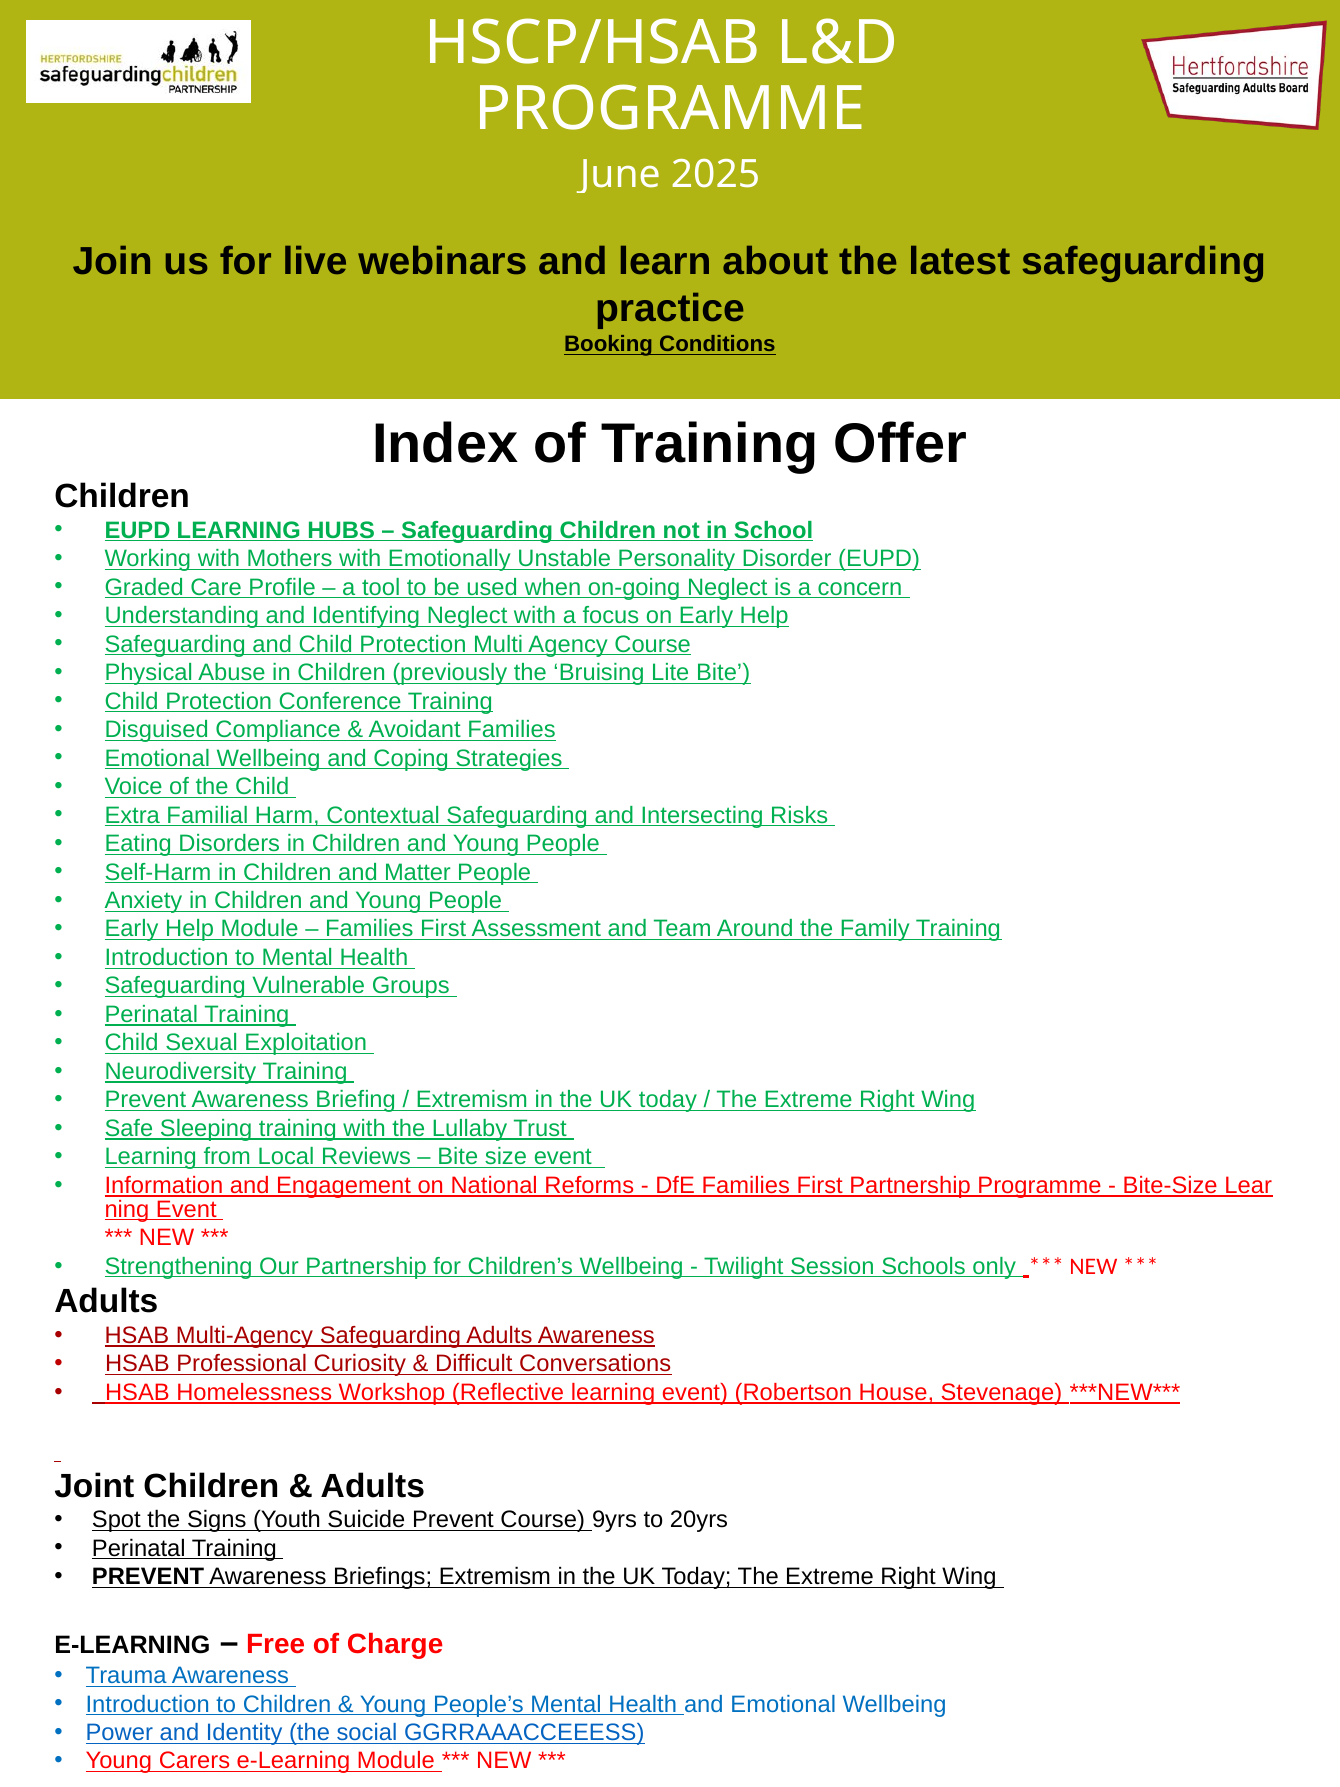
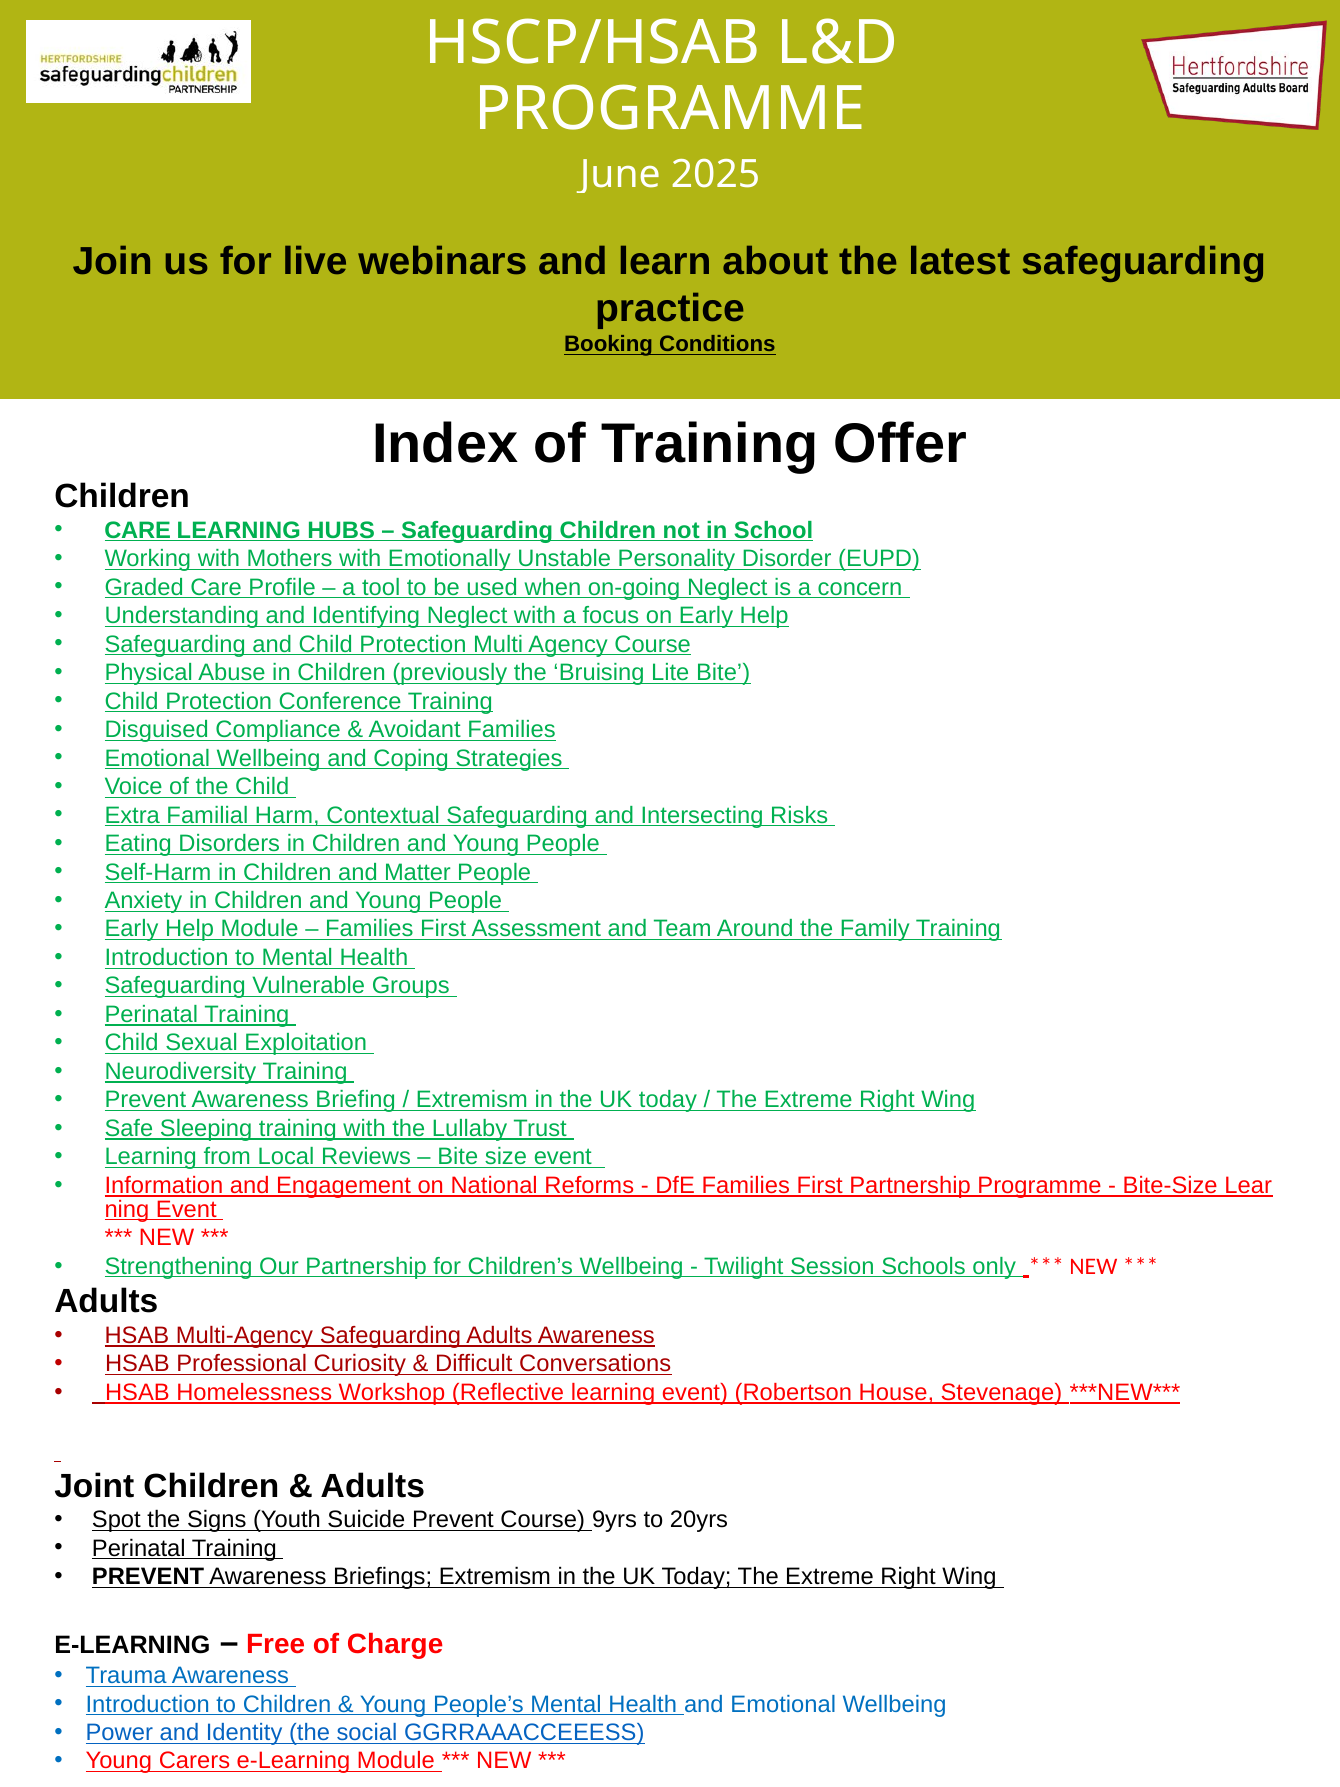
EUPD: EUPD -> CARE (138, 530)
